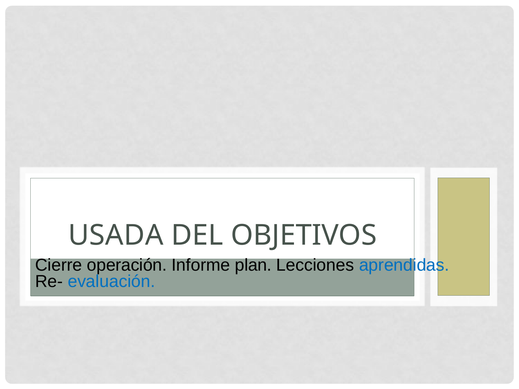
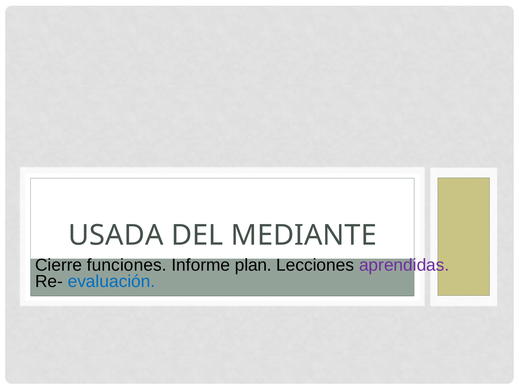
OBJETIVOS: OBJETIVOS -> MEDIANTE (304, 235)
operación: operación -> funciones (127, 265)
aprendidas colour: blue -> purple (404, 265)
